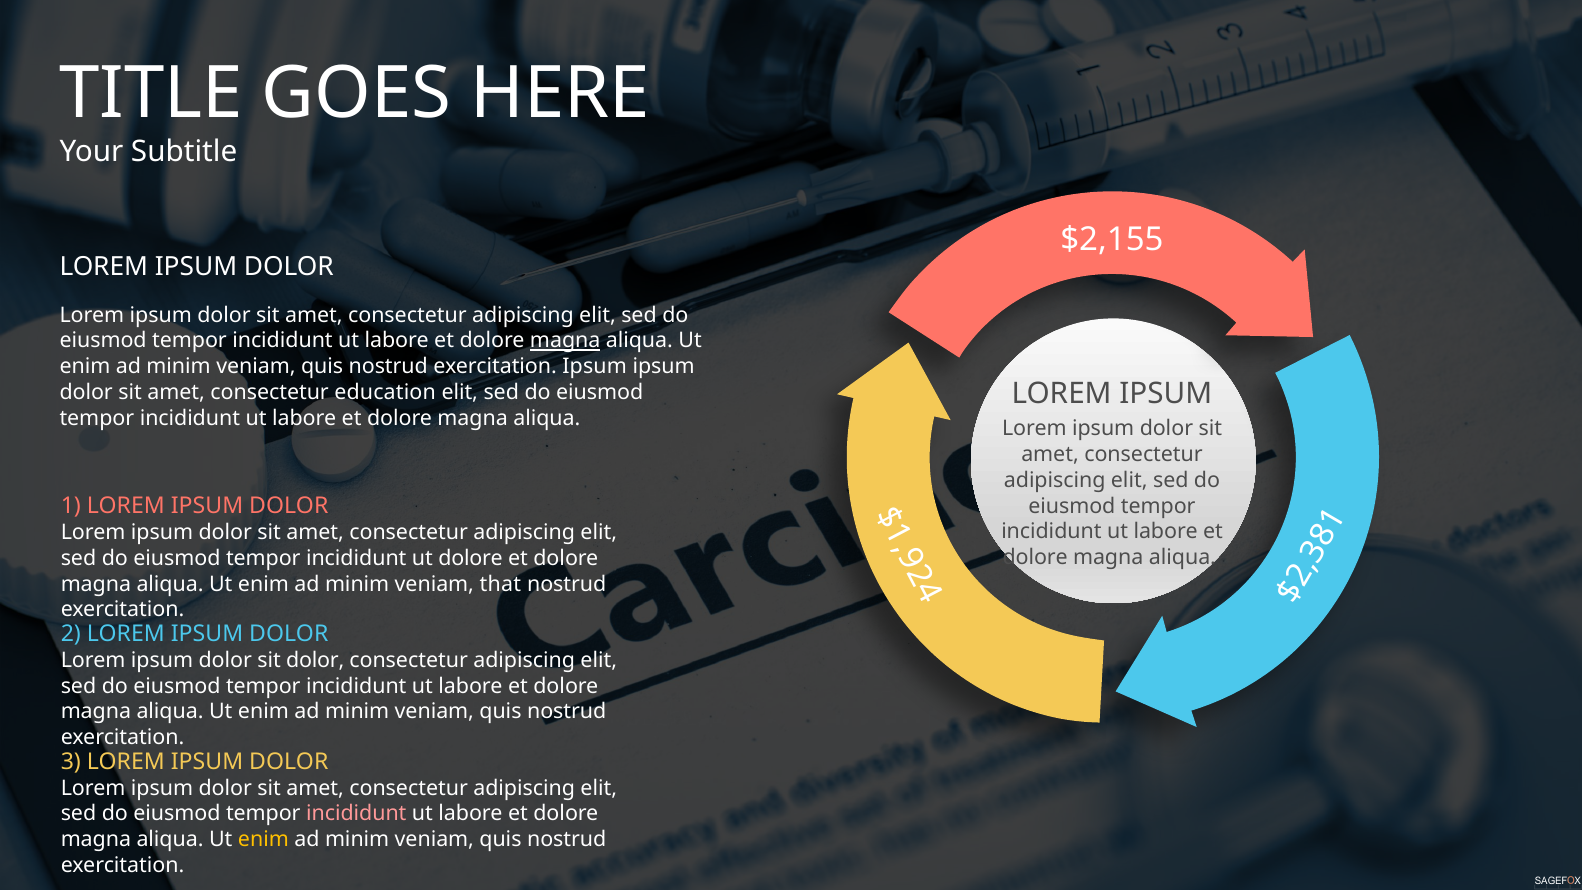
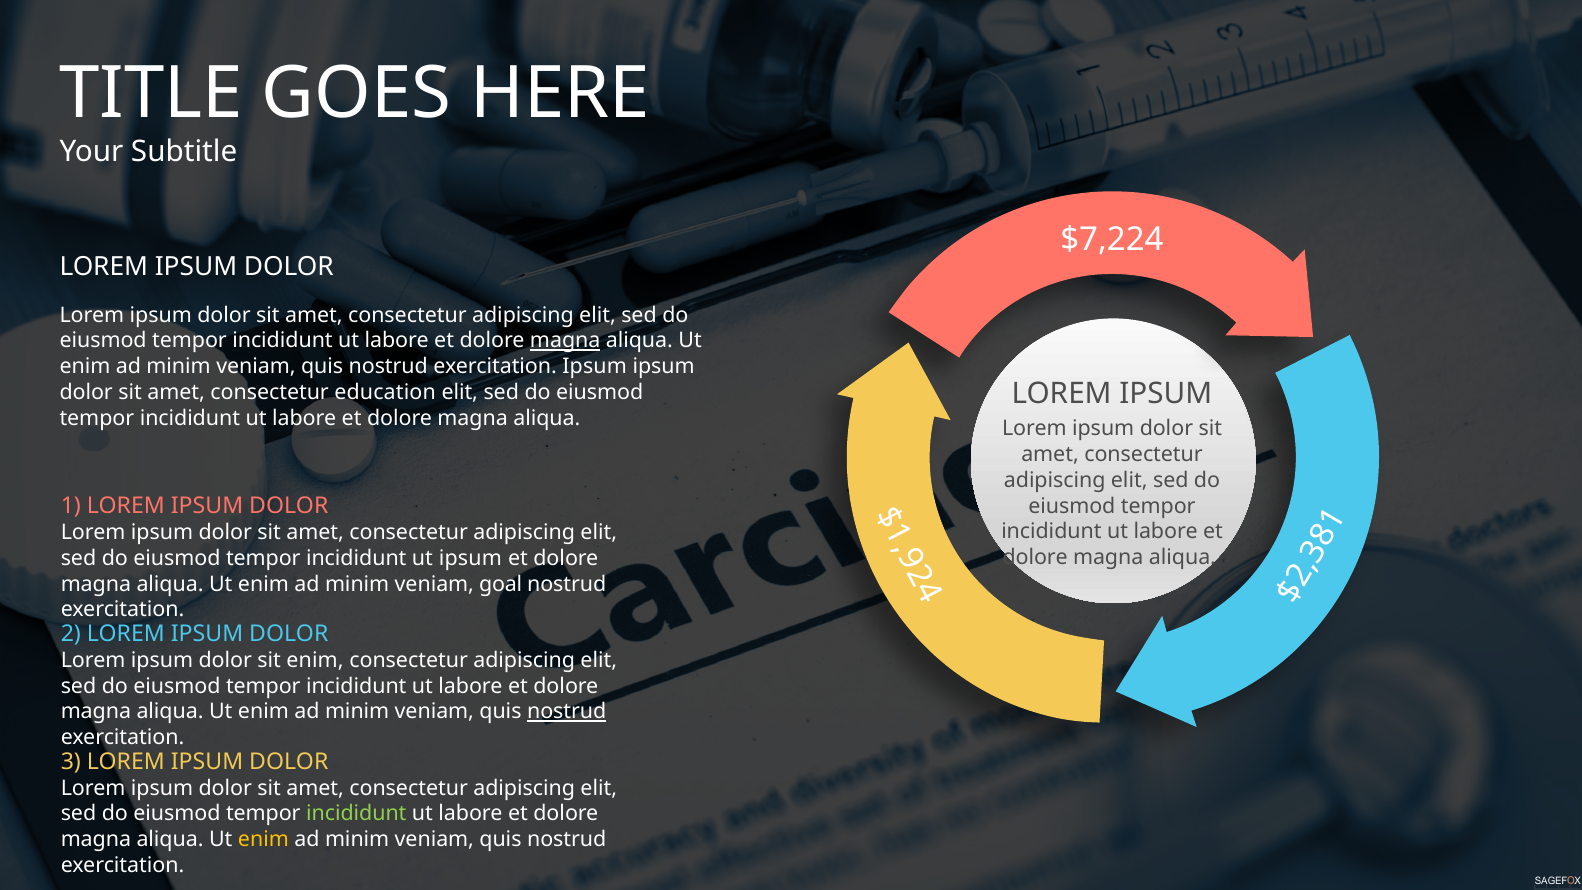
$2,155: $2,155 -> $7,224 (1112, 239)
ut dolore: dolore -> ipsum (470, 558)
that: that -> goal (501, 584)
sit dolor: dolor -> enim (315, 660)
nostrud underline: none -> present (567, 712)
incididunt colour: pink -> light green (356, 814)
